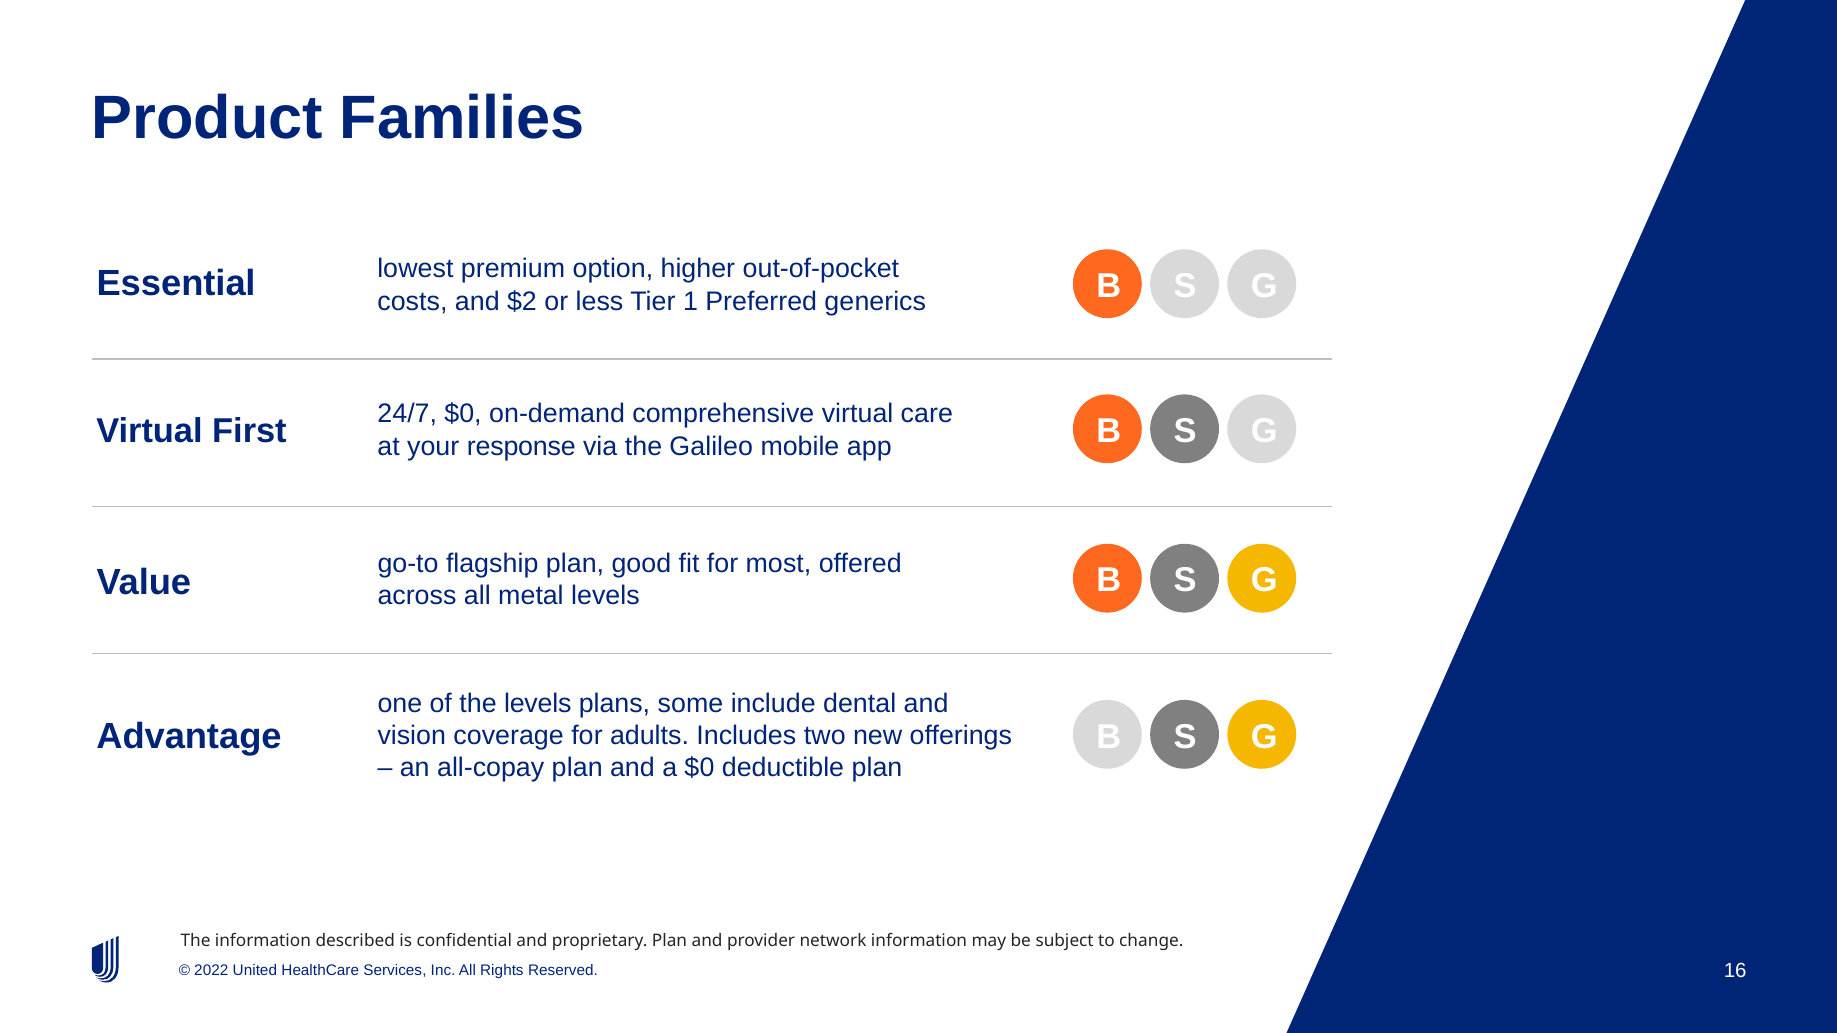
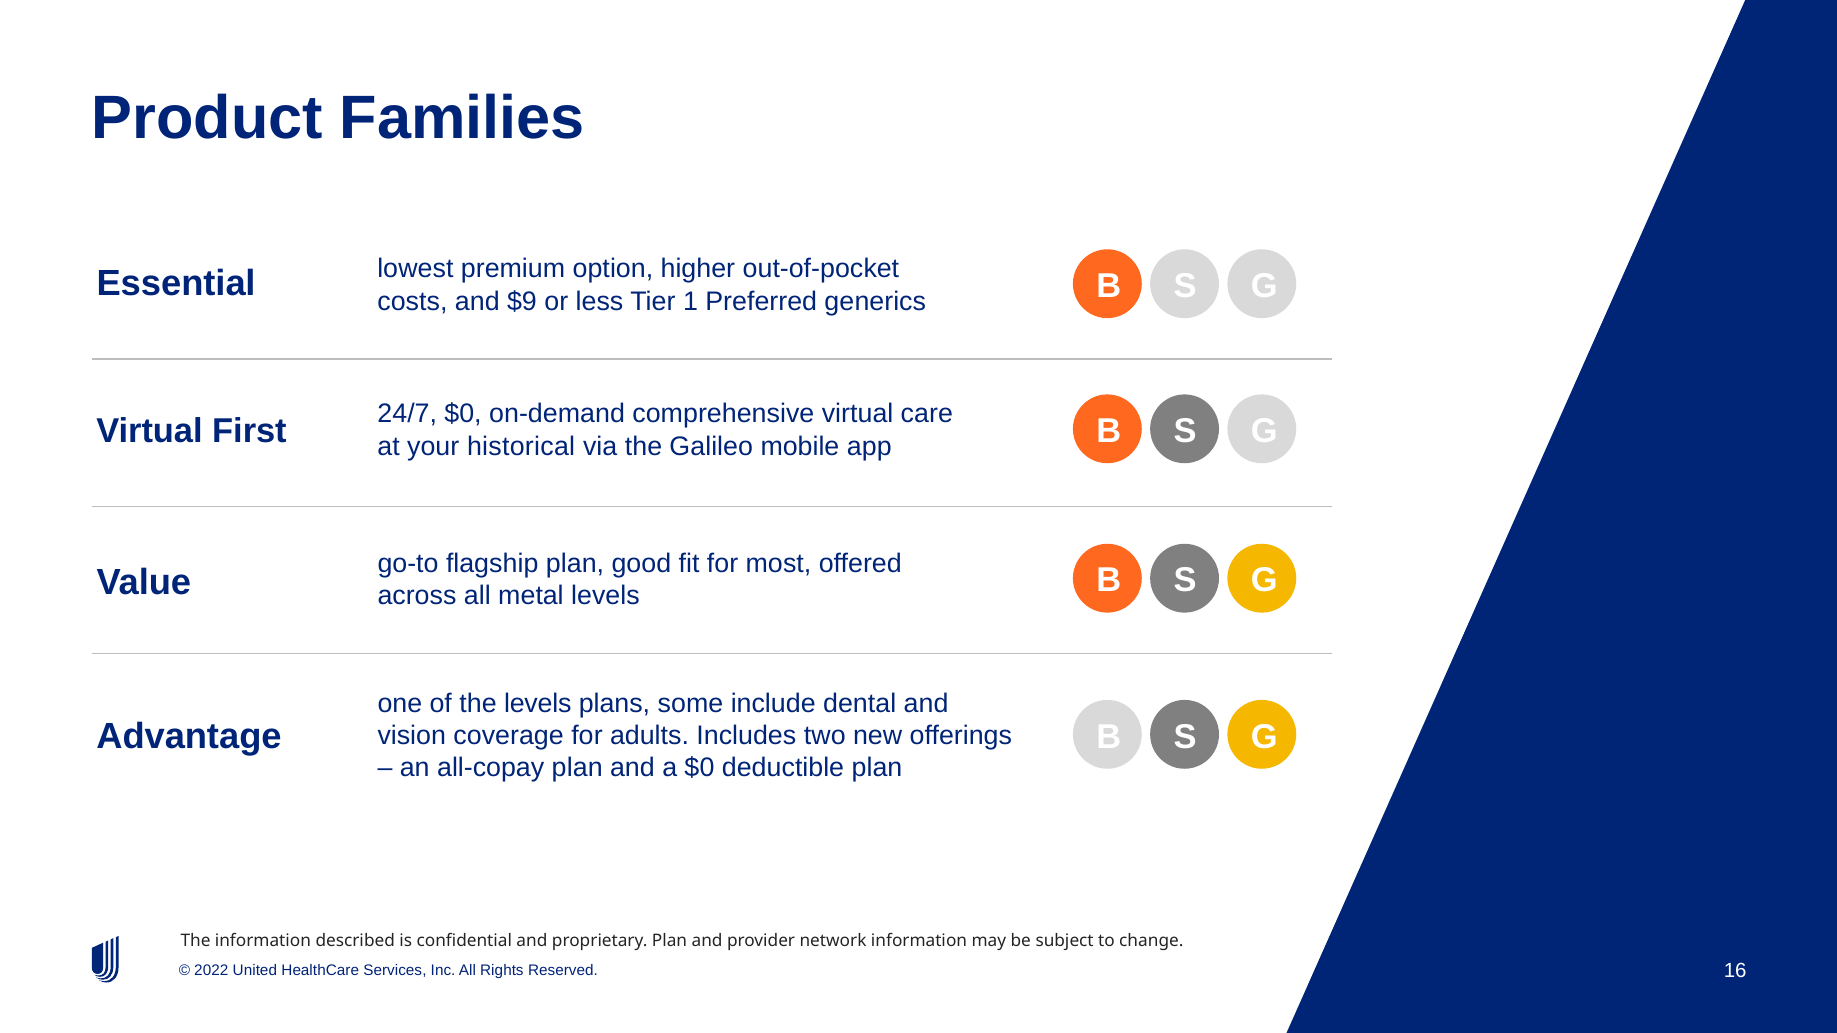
$2: $2 -> $9 (522, 301)
response: response -> historical (521, 446)
